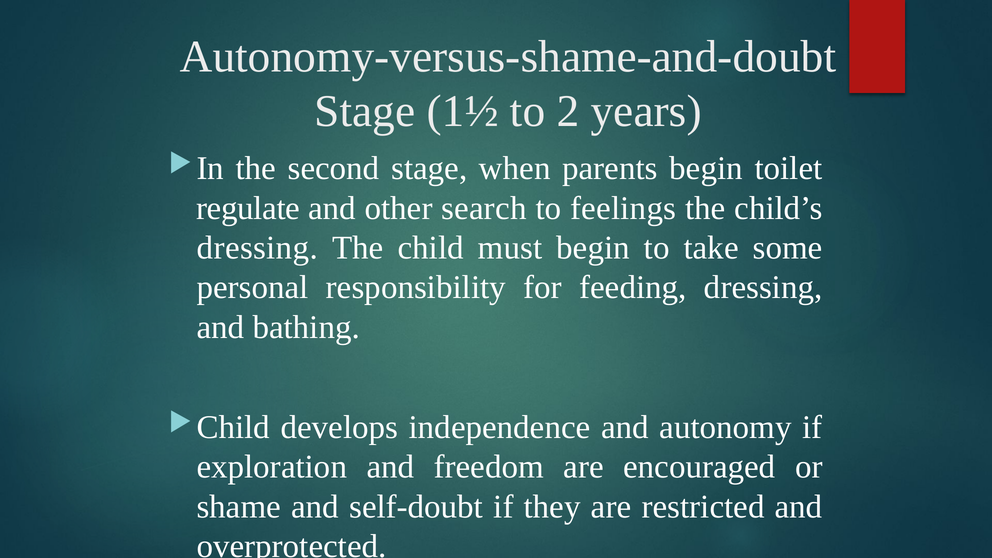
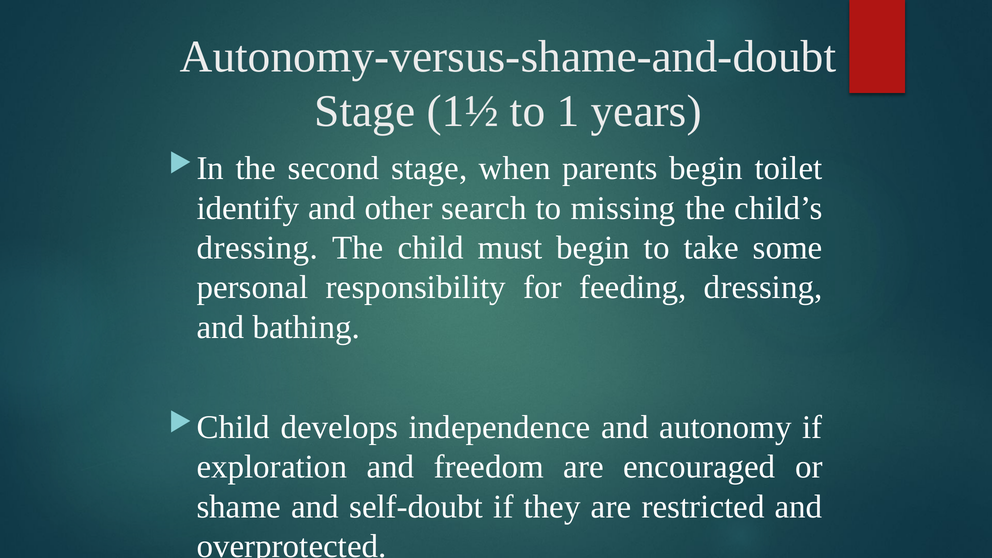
2: 2 -> 1 (568, 111)
regulate: regulate -> identify (248, 208)
feelings: feelings -> missing (623, 208)
